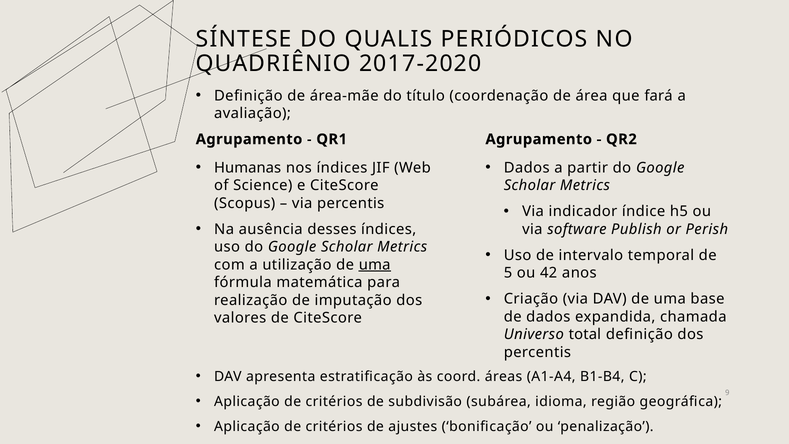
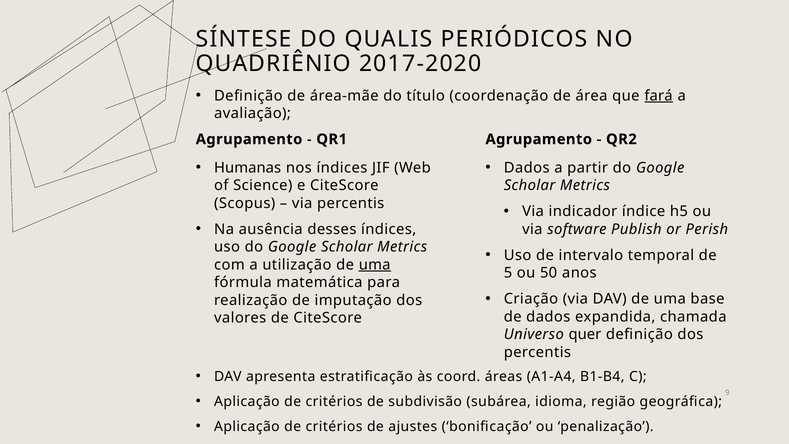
fará underline: none -> present (658, 96)
42: 42 -> 50 (549, 273)
total: total -> quer (585, 334)
